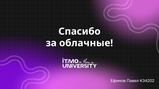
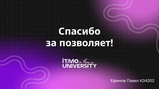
облачные: облачные -> позволяет (86, 43)
